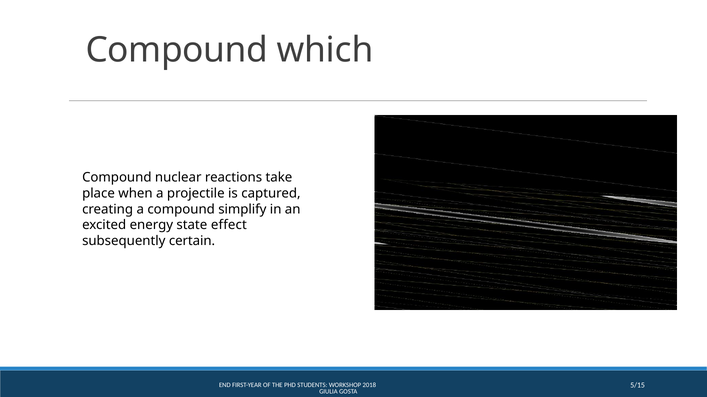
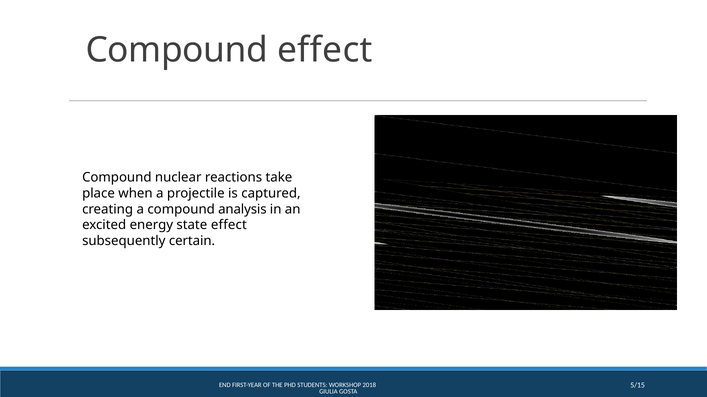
Compound which: which -> effect (325, 50)
simplify: simplify -> analysis (242, 210)
